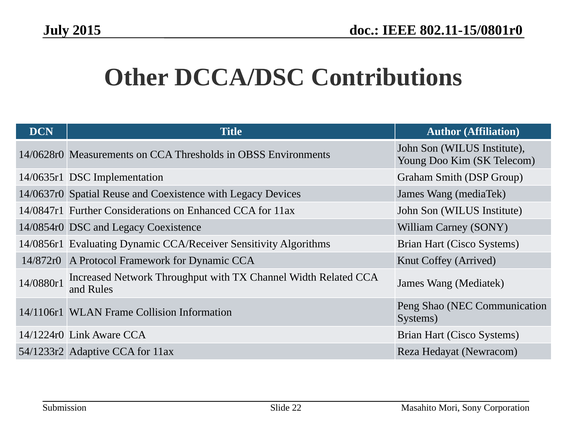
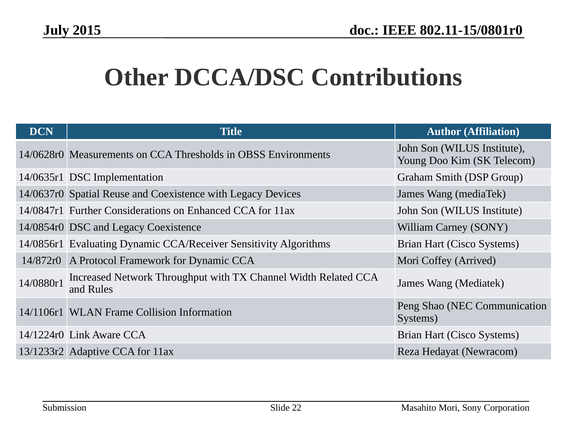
CCA Knut: Knut -> Mori (408, 261)
54/1233r2: 54/1233r2 -> 13/1233r2 (41, 352)
